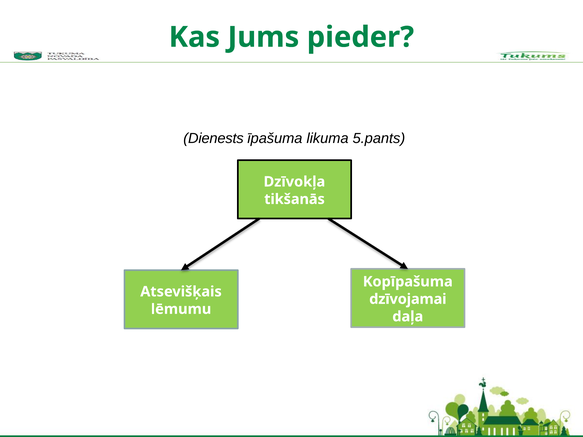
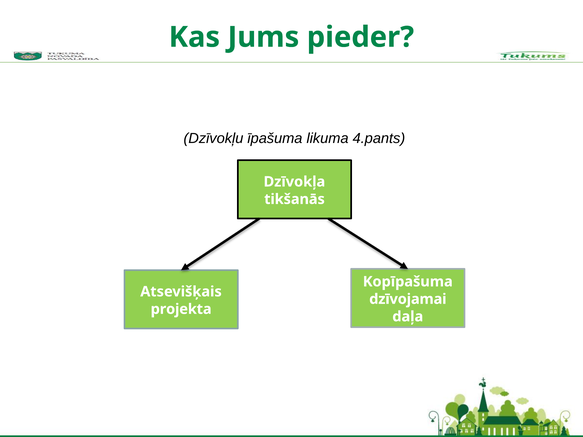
Dienests: Dienests -> Dzīvokļu (213, 138)
5.pants: 5.pants -> 4.pants (379, 138)
lēmumu: lēmumu -> projekta (181, 309)
